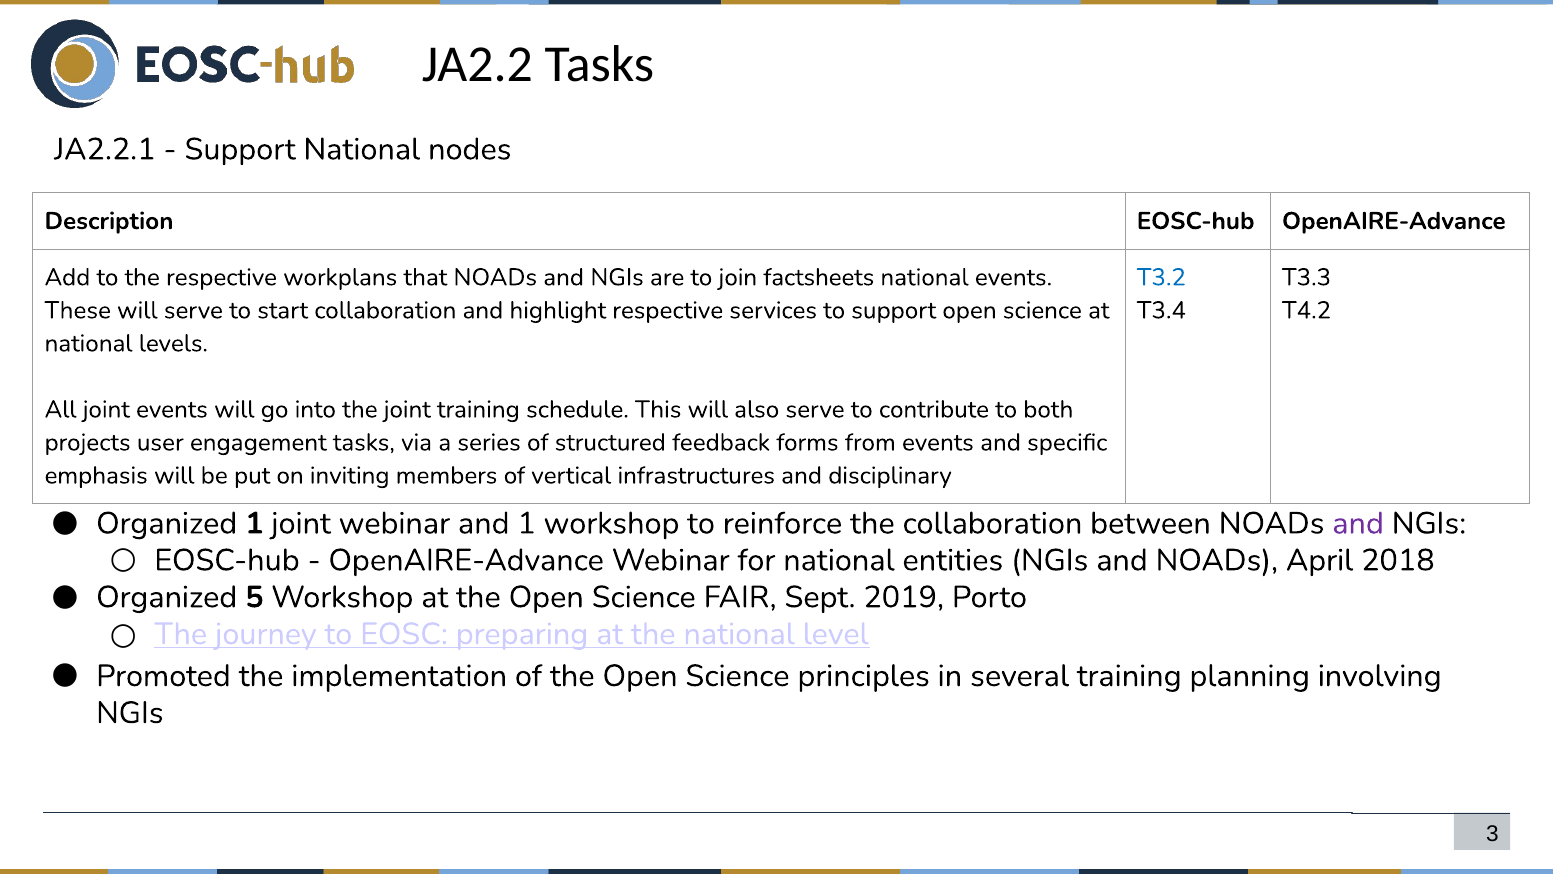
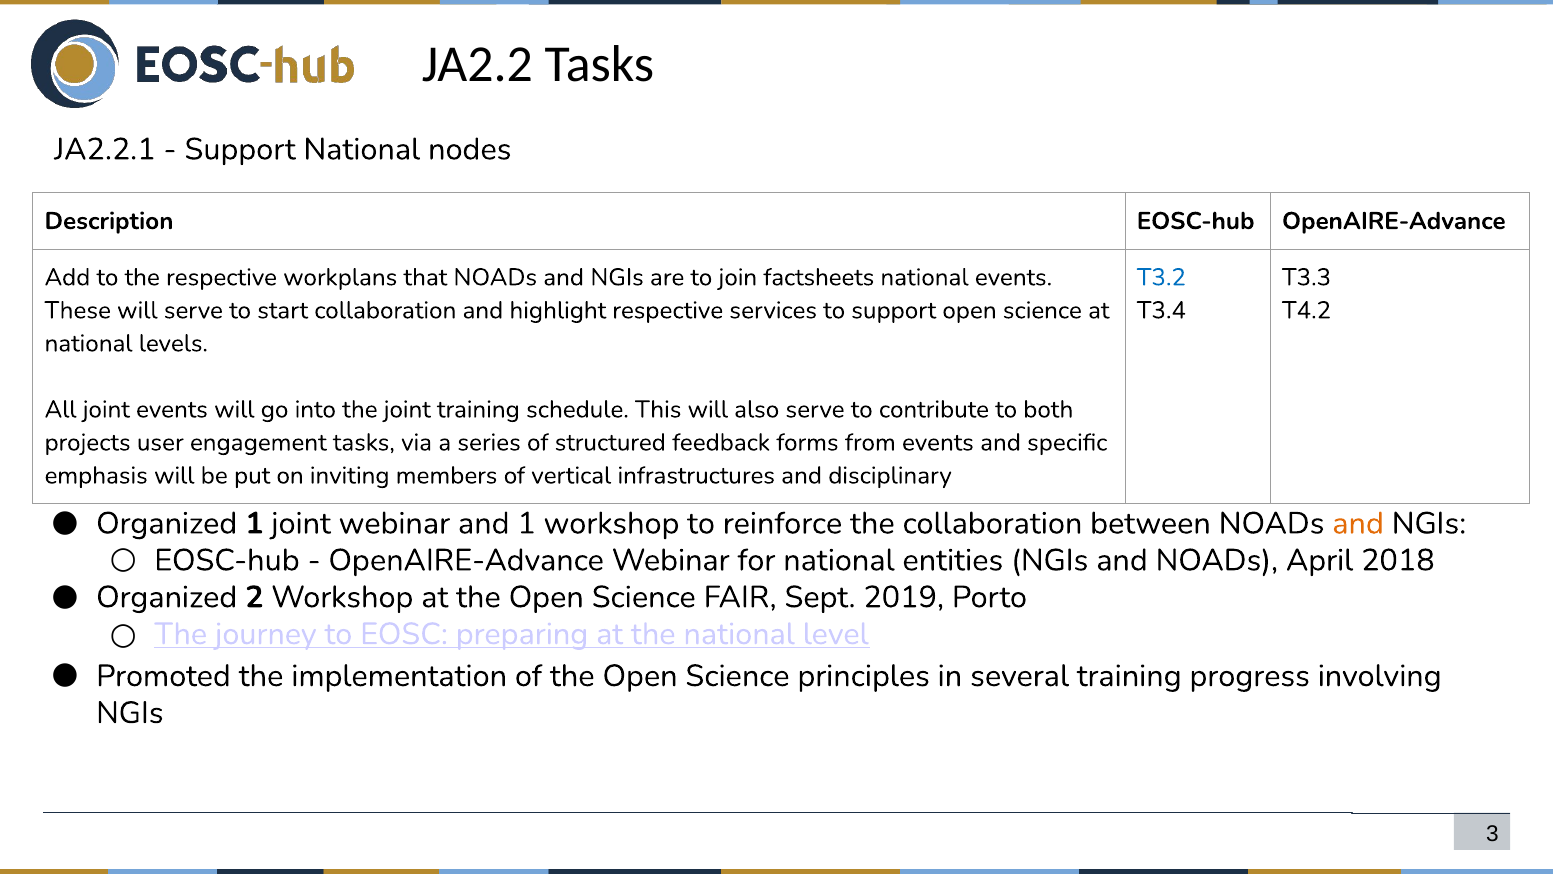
and colour: purple -> orange (1358, 523)
5: 5 -> 2 (254, 597)
planning: planning -> progress (1250, 676)
